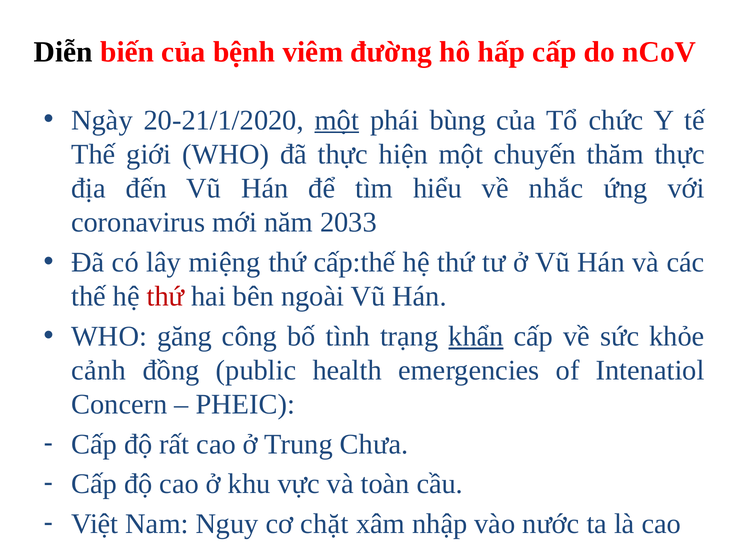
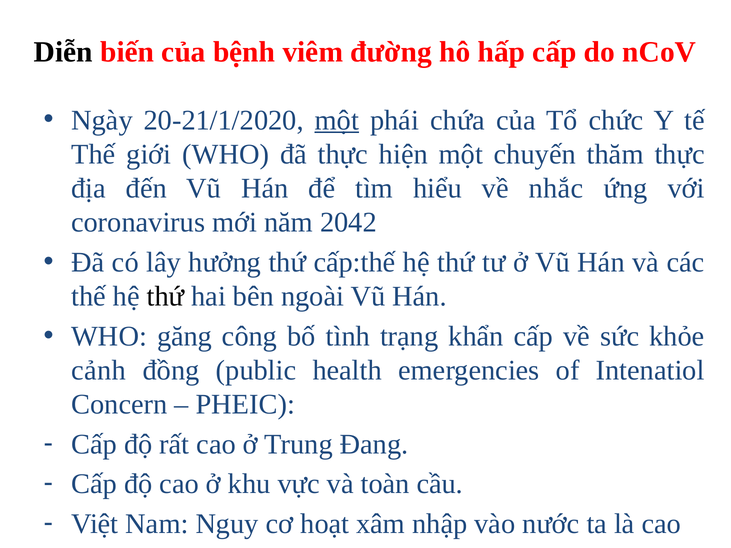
bùng: bùng -> chứa (458, 120)
2033: 2033 -> 2042 (348, 223)
miệng: miệng -> hưởng (225, 262)
thứ colour: red -> black (166, 297)
khẩn underline: present -> none (476, 336)
Chưa: Chưa -> Đang (374, 444)
chặt: chặt -> hoạt (325, 524)
